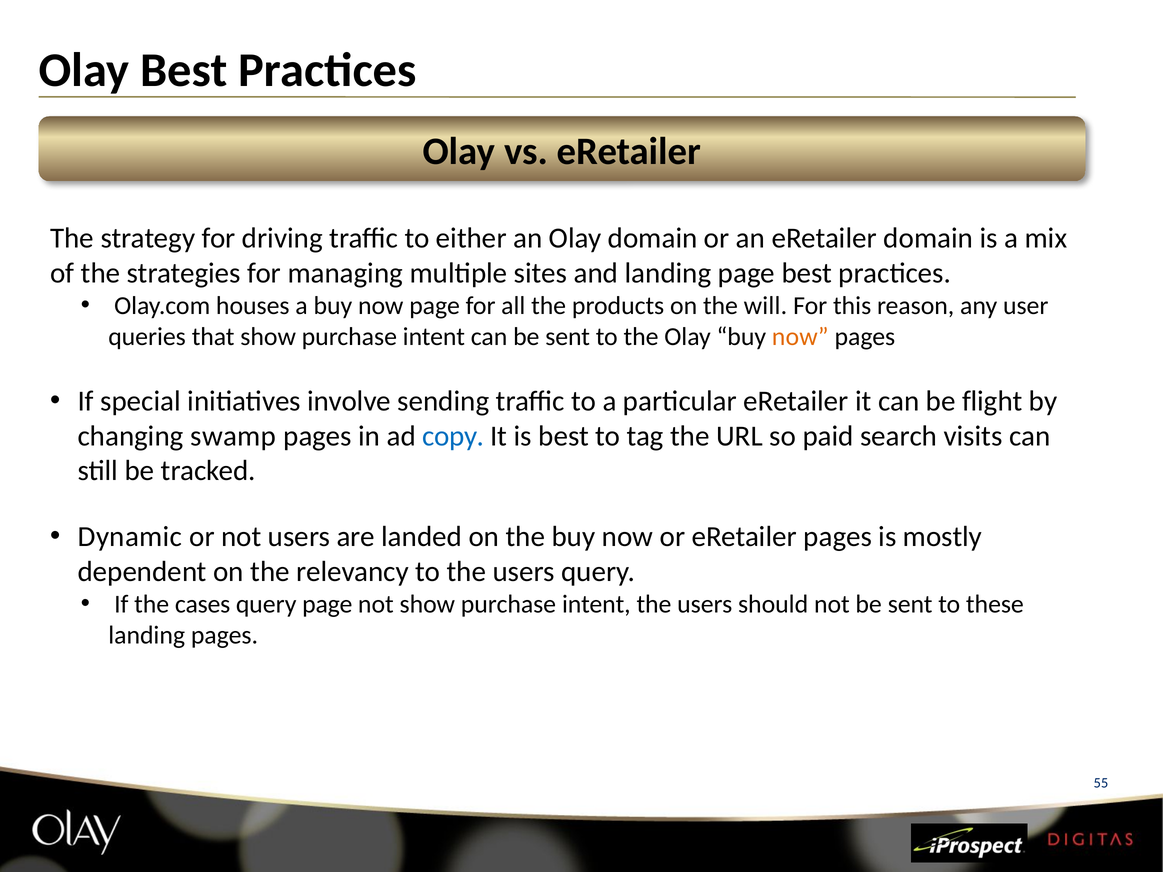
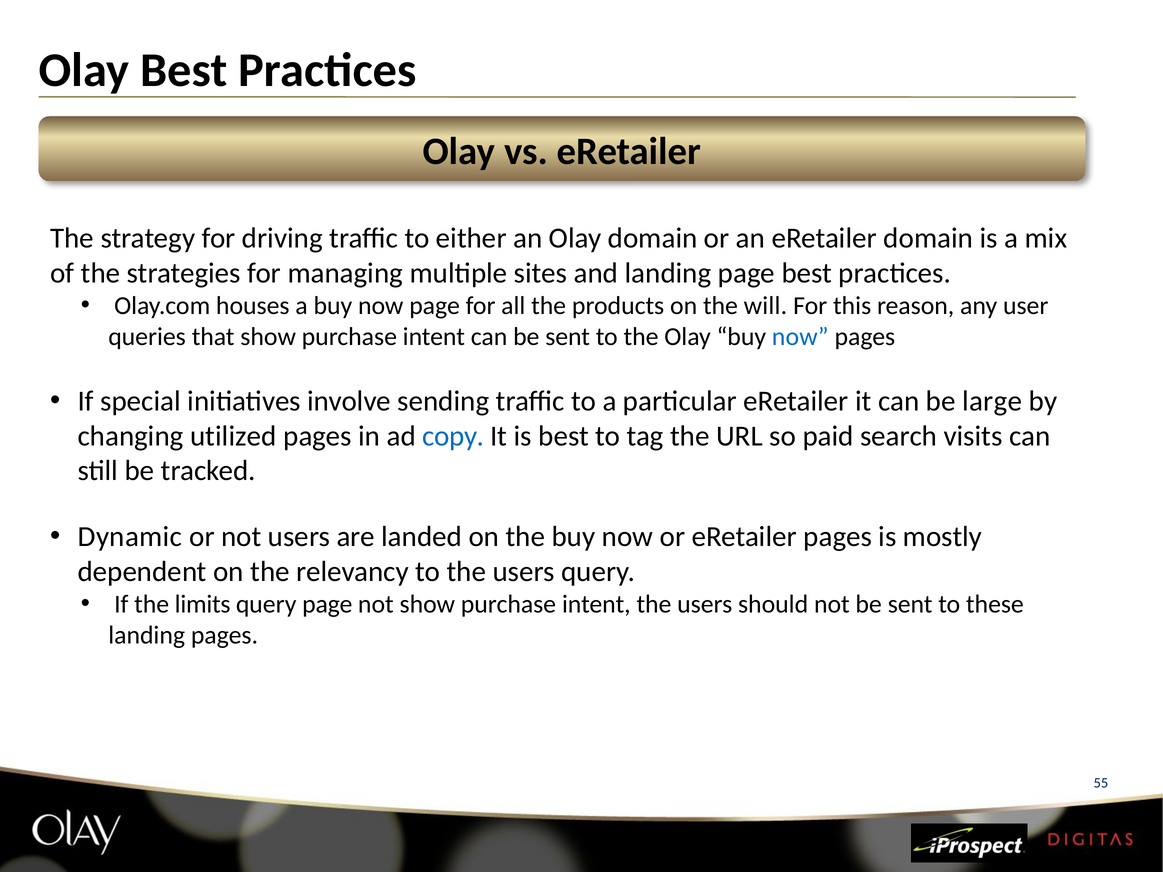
now colour: orange -> blue (800, 337)
flight: flight -> large (992, 401)
swamp: swamp -> utilized (233, 436)
cases: cases -> limits (203, 604)
